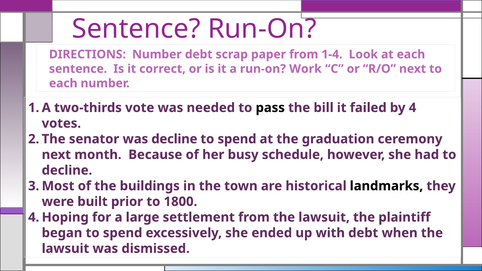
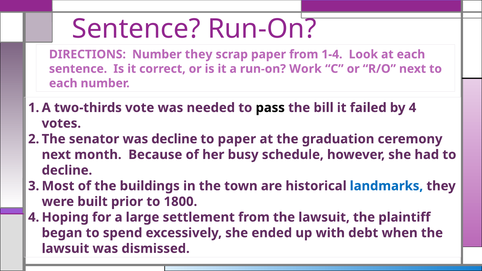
Number debt: debt -> they (199, 54)
spend: spend -> paper (237, 139)
landmarks colour: black -> blue (386, 186)
